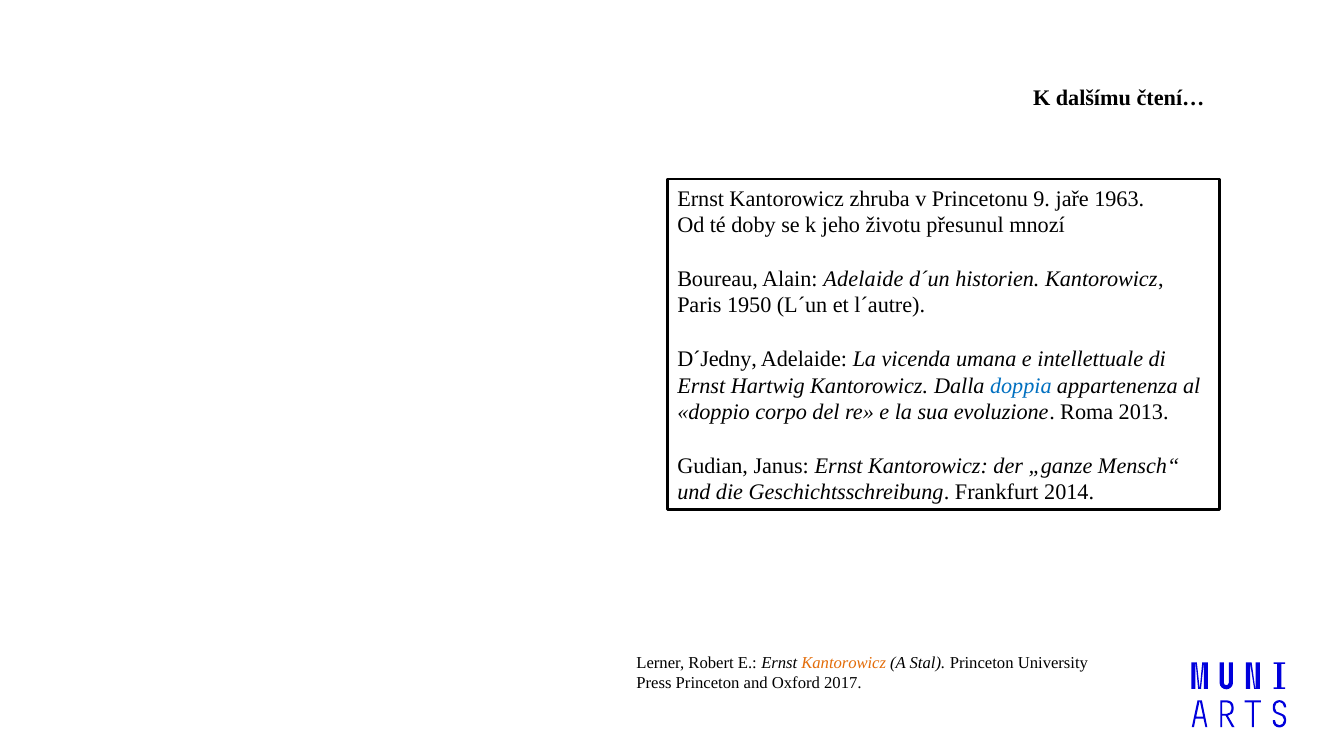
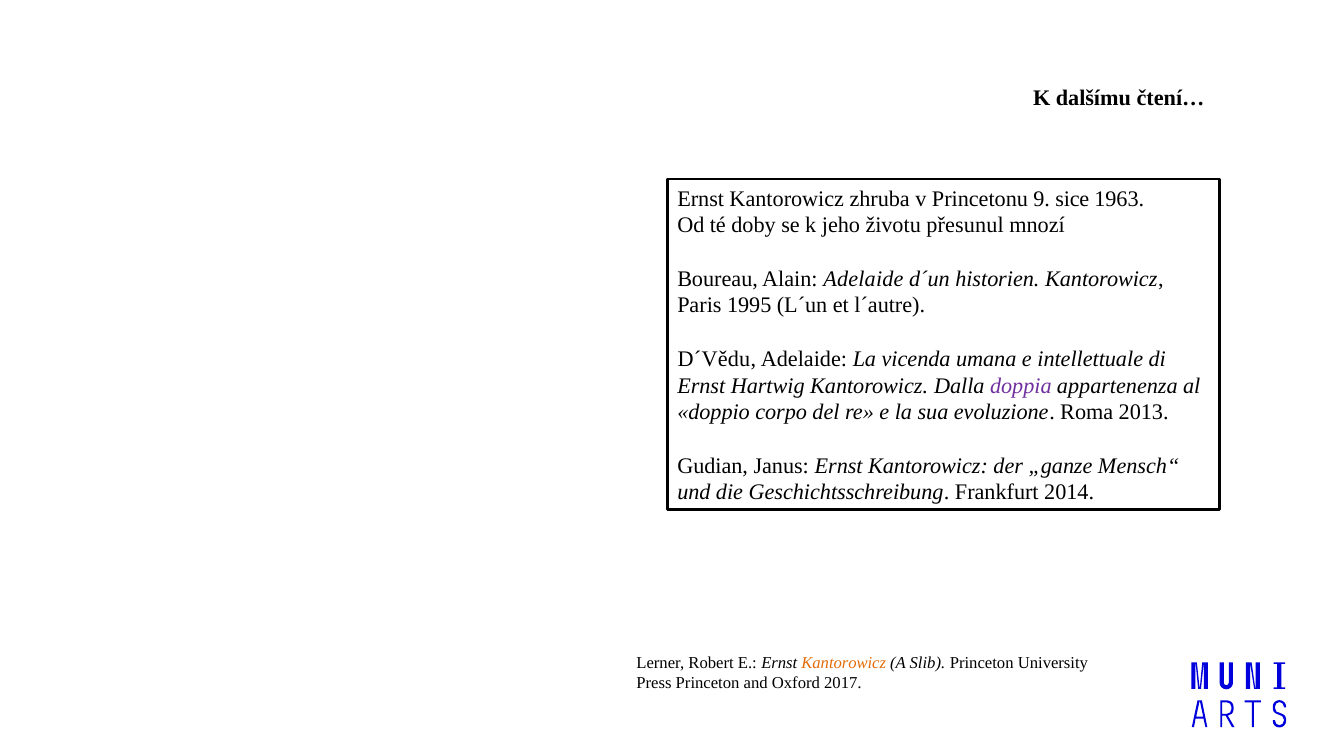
jaře: jaře -> sice (1072, 199)
1950: 1950 -> 1995 (749, 306)
D´Jedny: D´Jedny -> D´Vědu (717, 359)
doppia colour: blue -> purple (1021, 386)
Stal: Stal -> Slib (927, 663)
